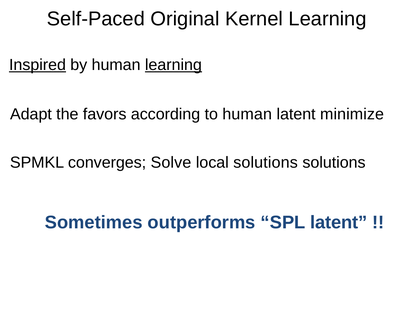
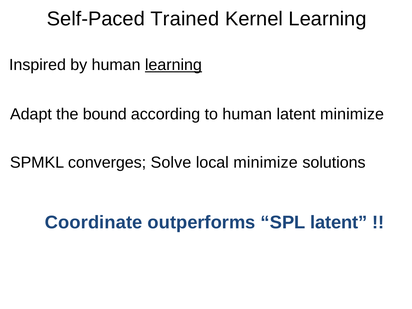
Original: Original -> Trained (185, 19)
Inspired underline: present -> none (37, 65)
favors: favors -> bound (105, 114)
local solutions: solutions -> minimize (266, 162)
Sometimes: Sometimes -> Coordinate (94, 223)
